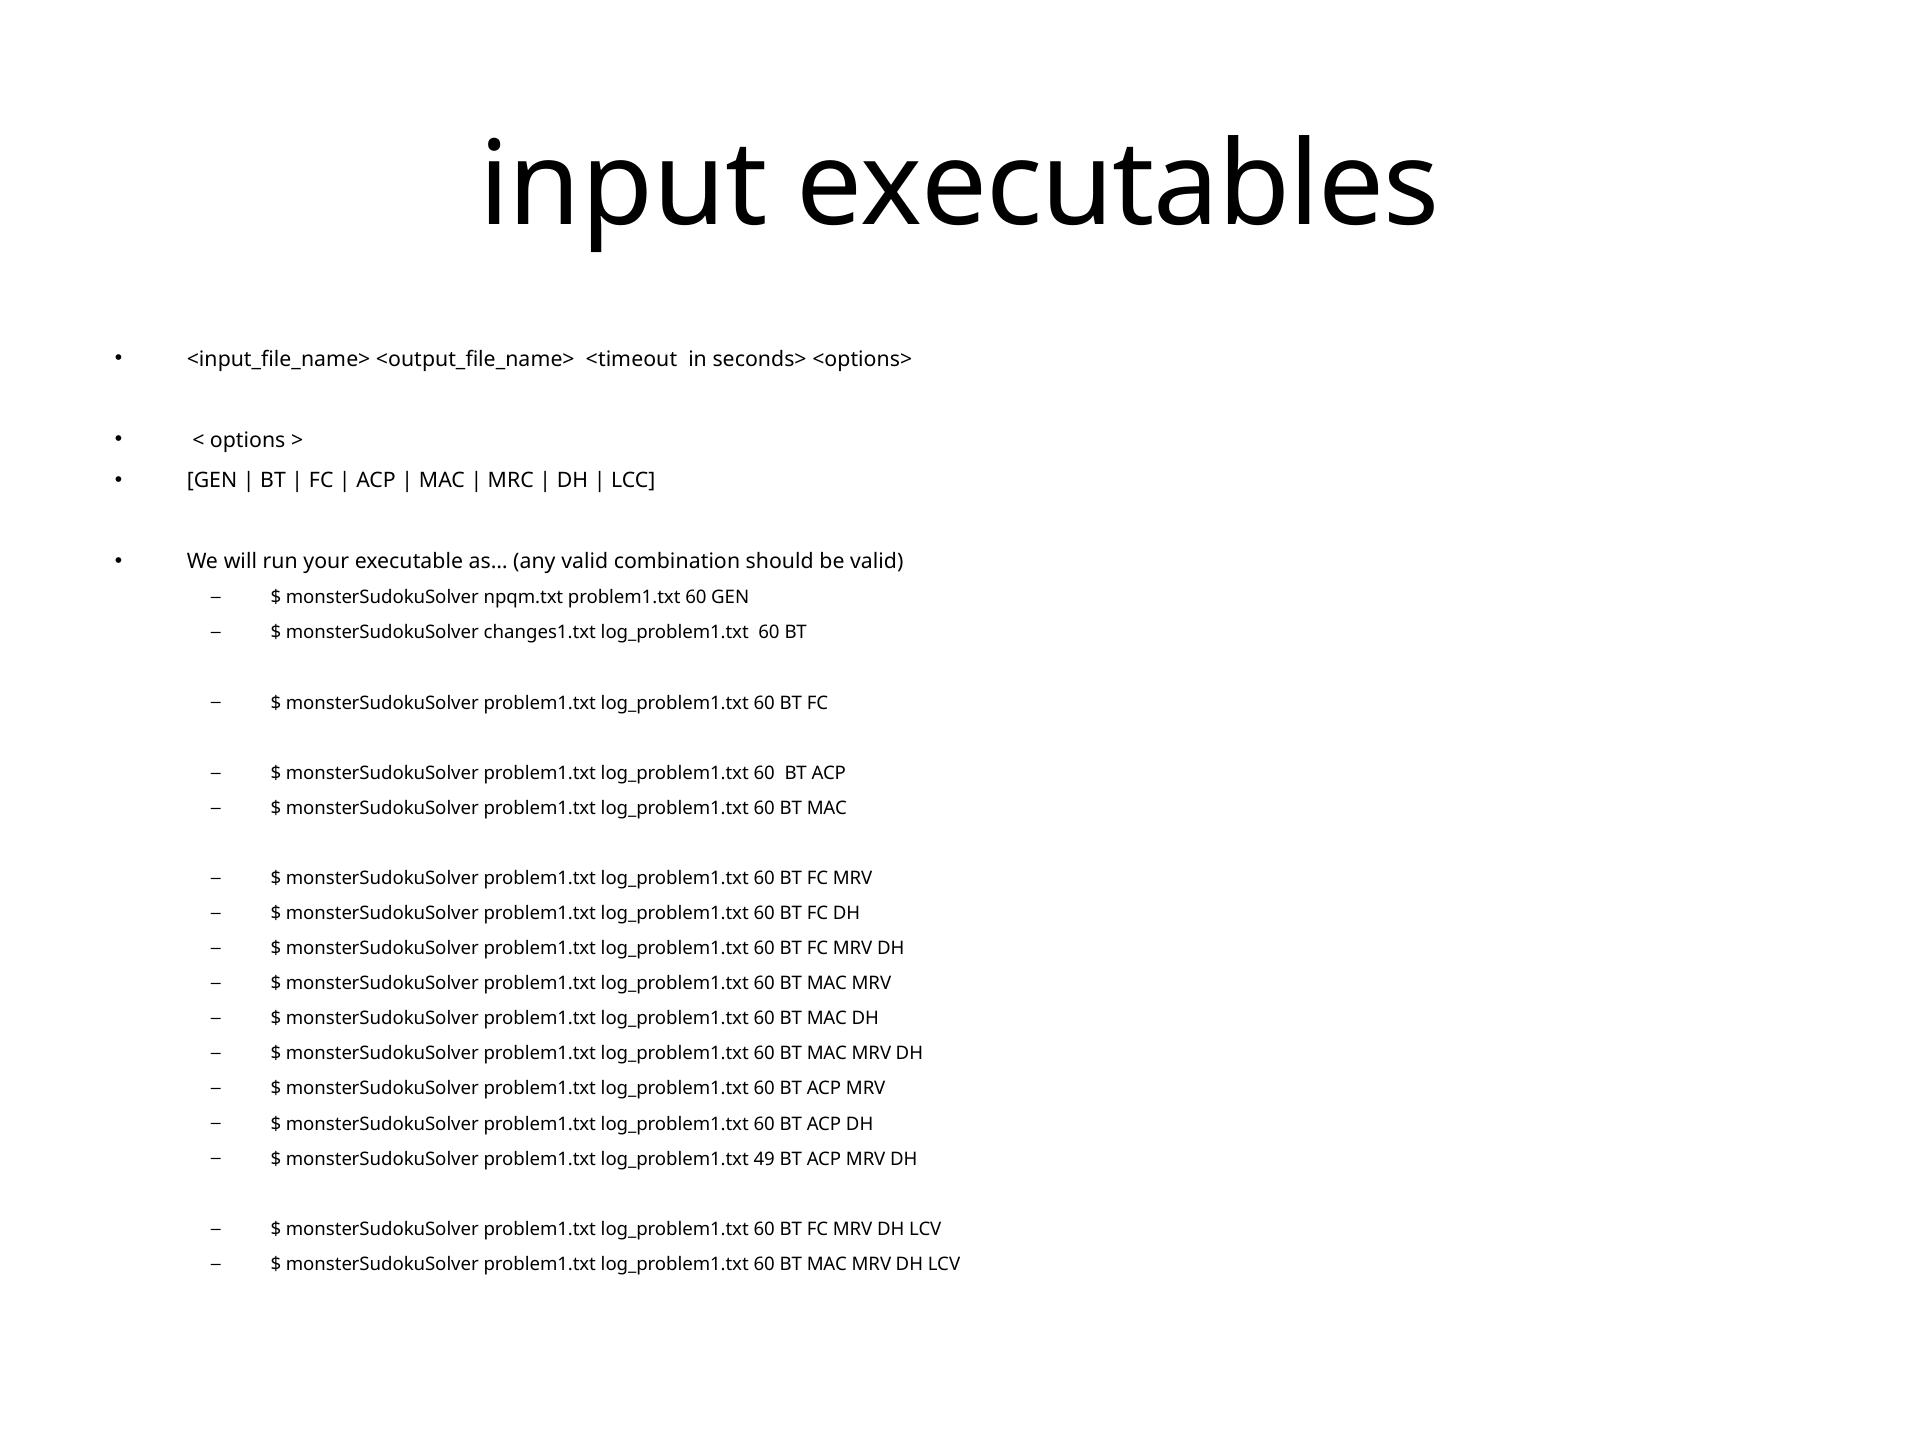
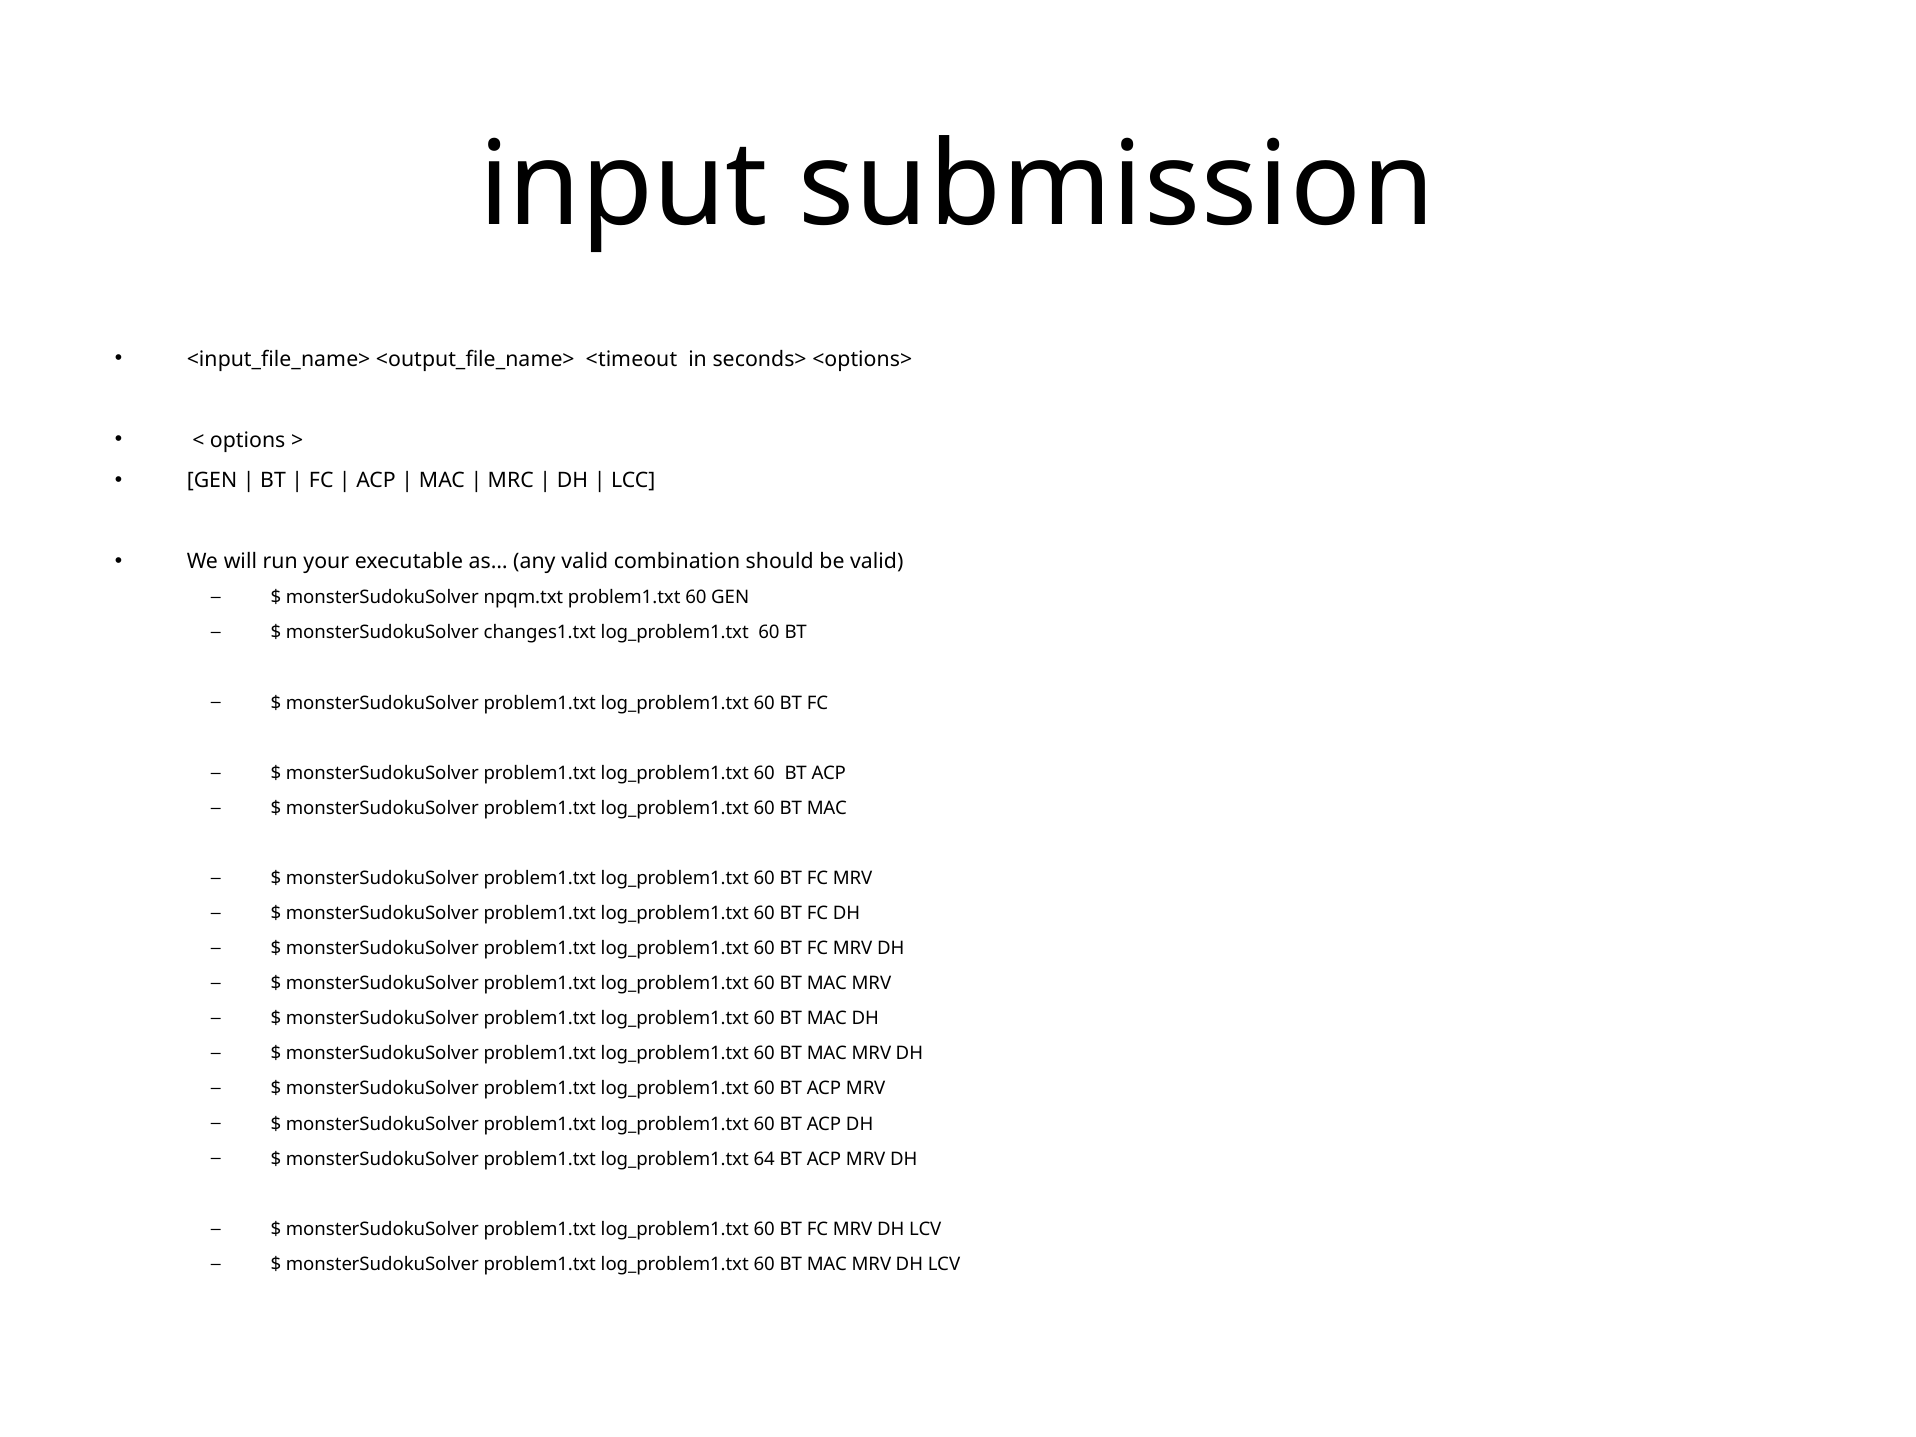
executables: executables -> submission (1116, 185)
49: 49 -> 64 (764, 1159)
